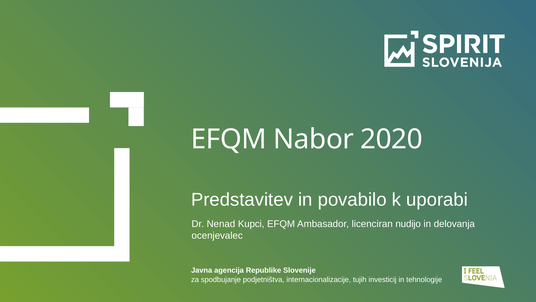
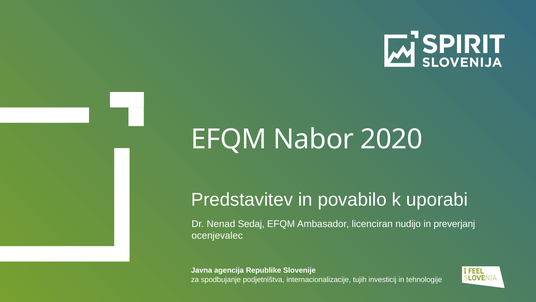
Kupci: Kupci -> Sedaj (251, 224)
delovanja: delovanja -> preverjanj (454, 224)
